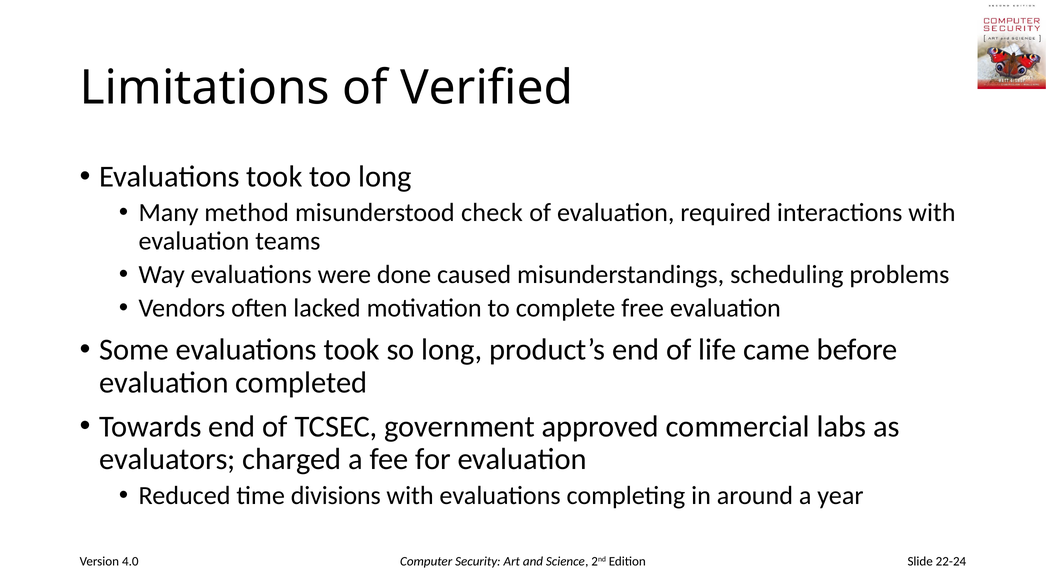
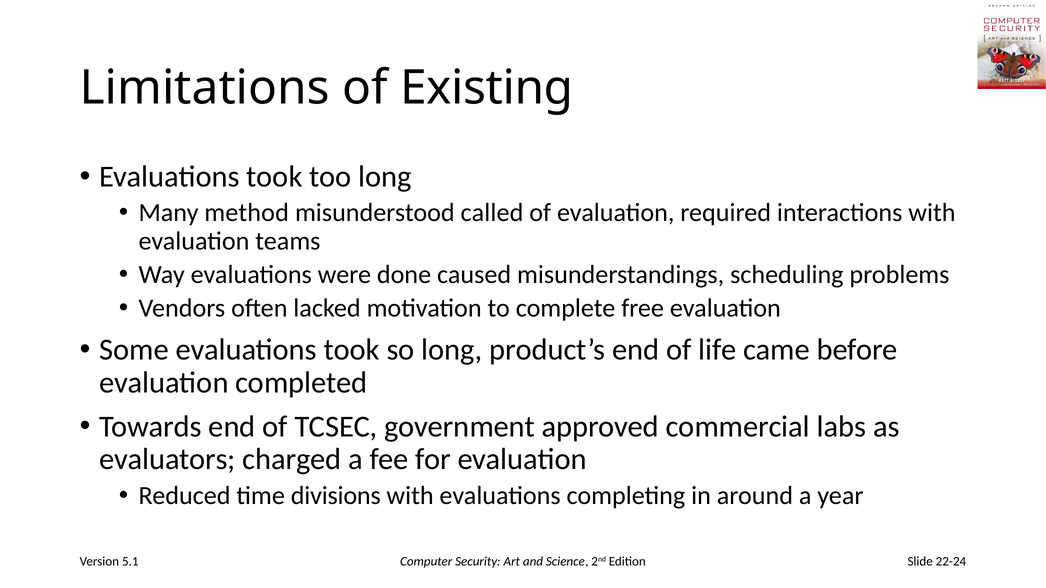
Verified: Verified -> Existing (487, 88)
check: check -> called (492, 213)
4.0: 4.0 -> 5.1 (130, 562)
